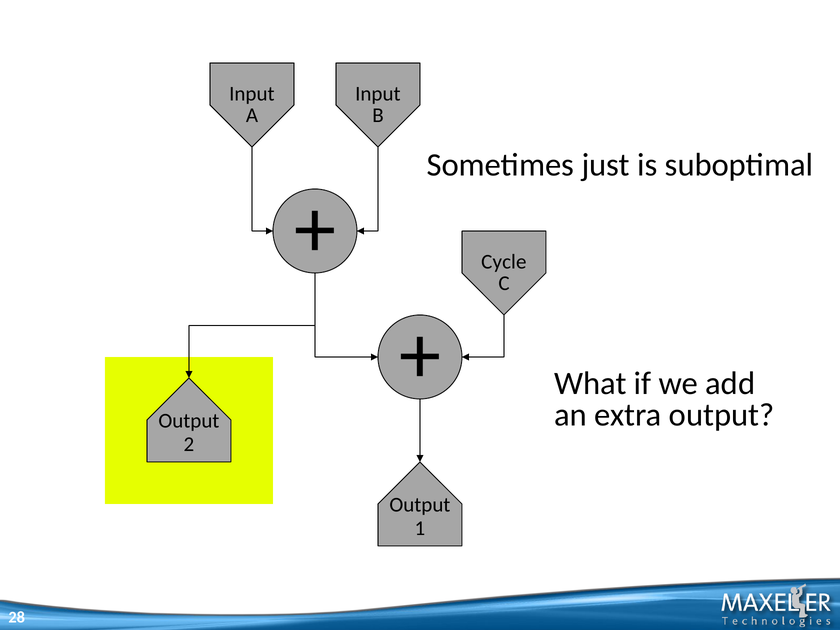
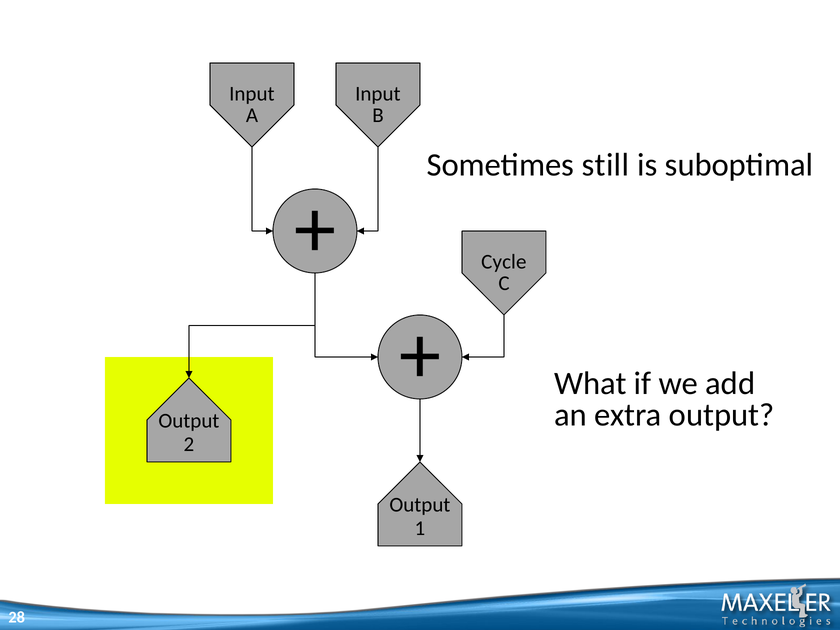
just: just -> still (606, 165)
